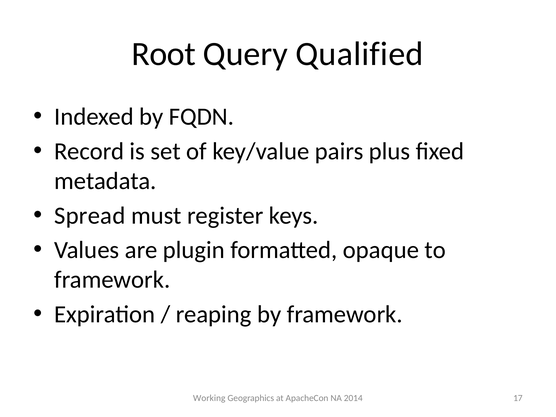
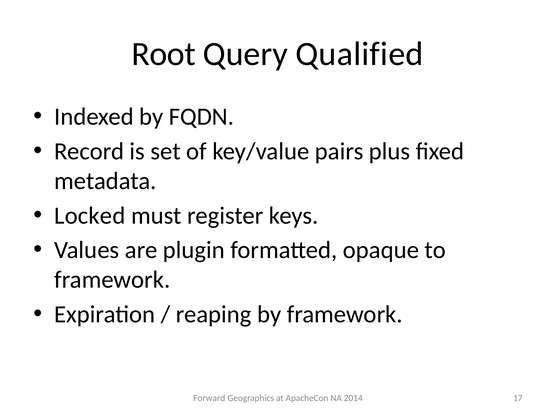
Spread: Spread -> Locked (90, 216)
Working: Working -> Forward (209, 398)
